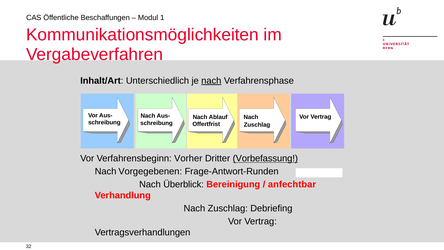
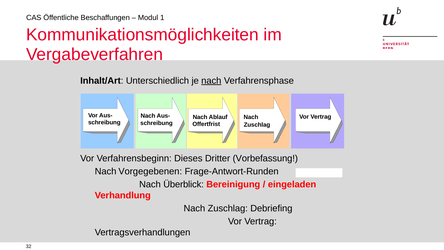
Vorher: Vorher -> Dieses (188, 158)
Vorbefassung underline: present -> none (265, 158)
anfechtbar: anfechtbar -> eingeladen (292, 184)
